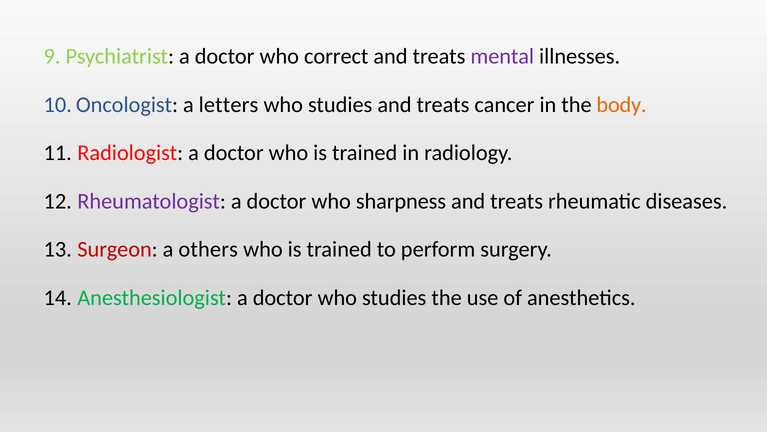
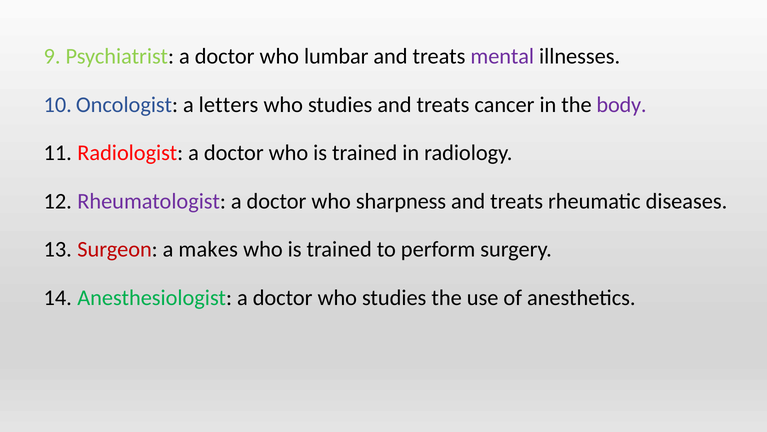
correct: correct -> lumbar (336, 56)
body colour: orange -> purple (622, 105)
others: others -> makes (208, 249)
